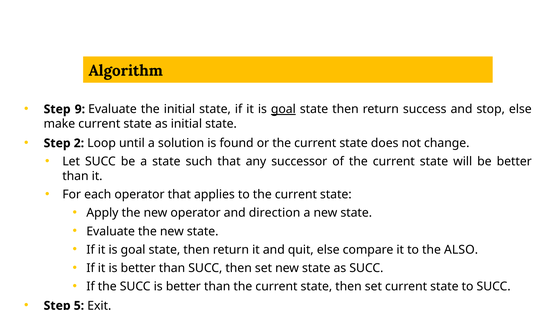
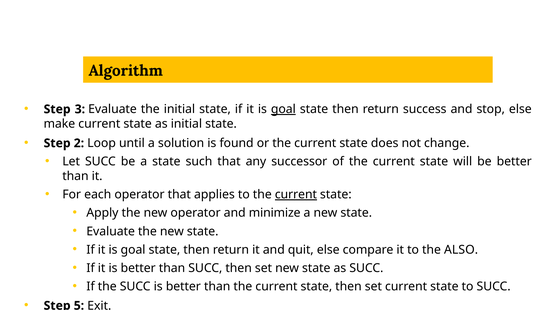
9: 9 -> 3 (80, 109)
current underline: none -> present (296, 194)
direction: direction -> minimize (275, 213)
